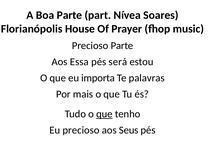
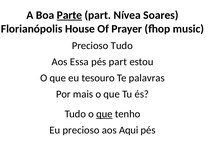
Parte underline: none -> present (69, 15)
Precioso Parte: Parte -> Tudo (122, 46)
pés será: será -> part (118, 62)
importa: importa -> tesouro (98, 78)
Seus: Seus -> Aqui (129, 131)
